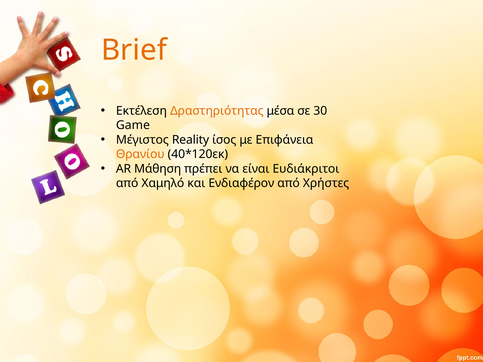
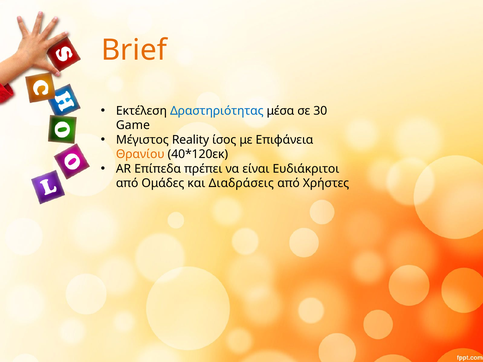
Δραστηριότητας colour: orange -> blue (217, 111)
Μάθηση: Μάθηση -> Επίπεδα (158, 169)
Χαμηλό: Χαμηλό -> Ομάδες (163, 183)
Ενδιαφέρον: Ενδιαφέρον -> Διαδράσεις (241, 183)
